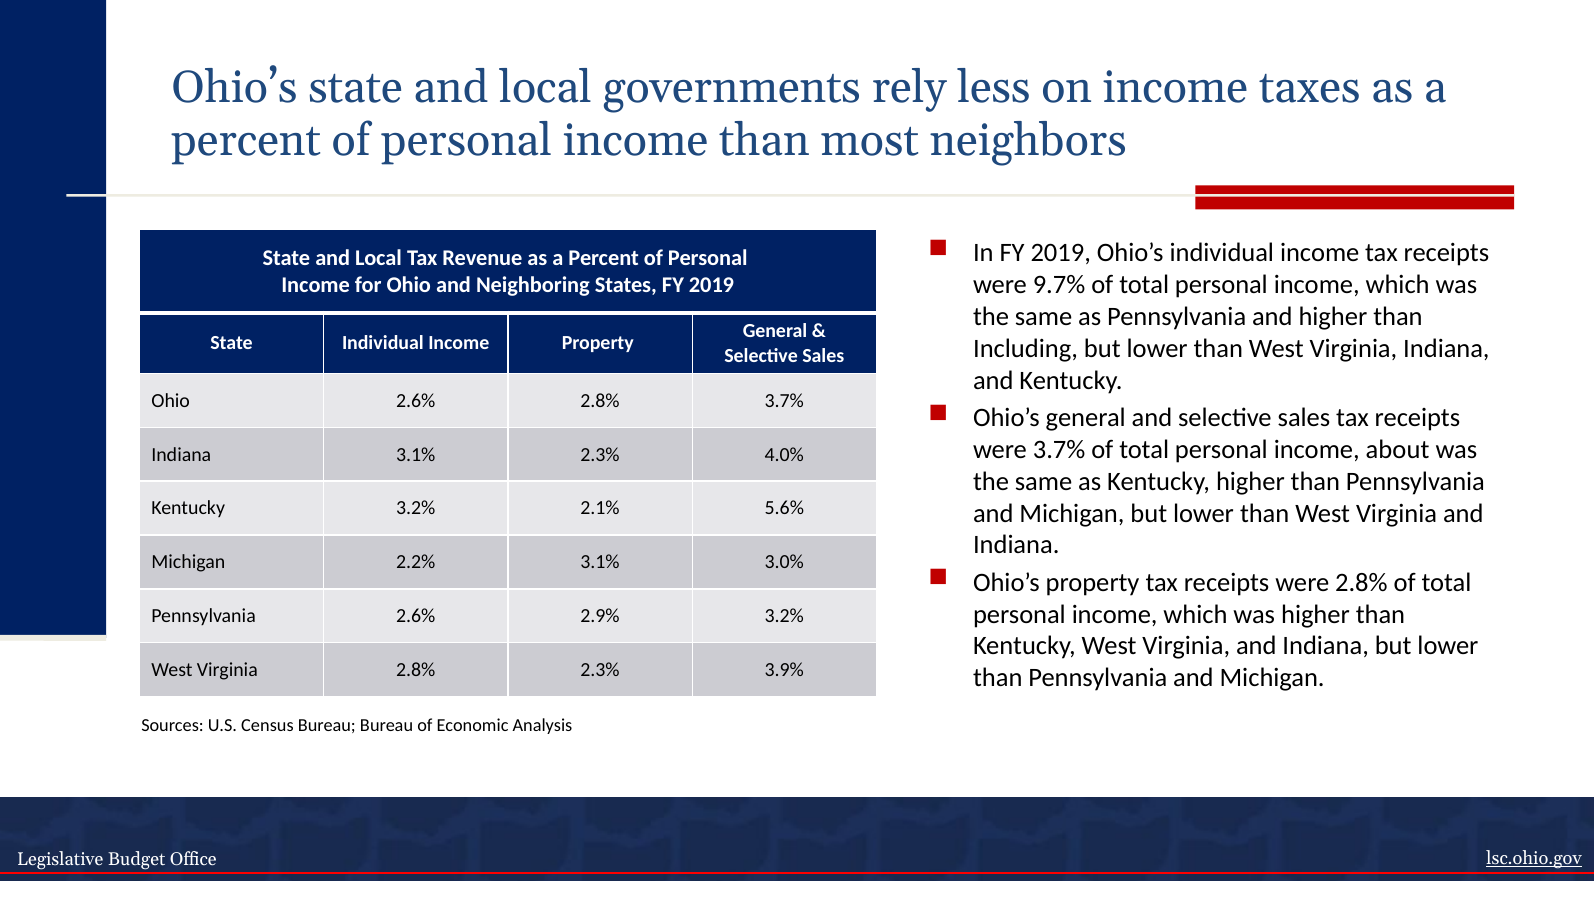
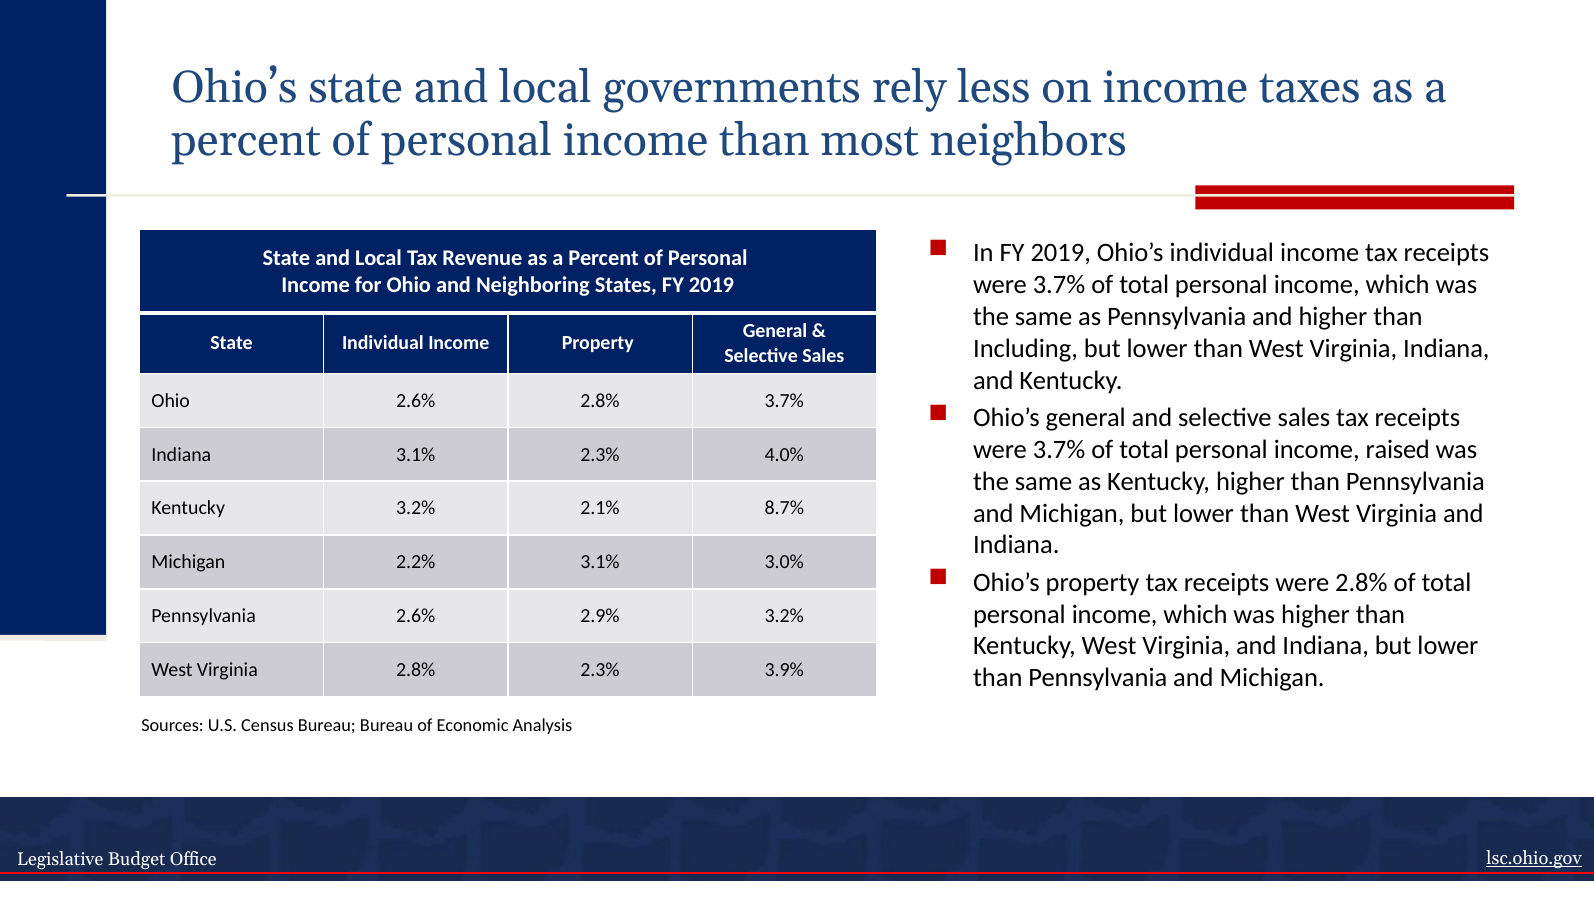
9.7%: 9.7% -> 3.7% (1059, 285)
about: about -> raised (1398, 449)
5.6%: 5.6% -> 8.7% (784, 508)
